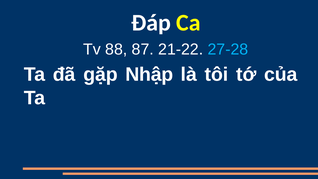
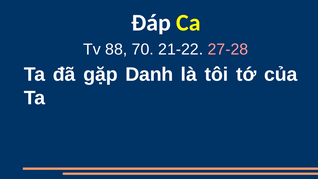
87: 87 -> 70 (143, 49)
27-28 colour: light blue -> pink (228, 49)
Nhập: Nhập -> Danh (149, 75)
